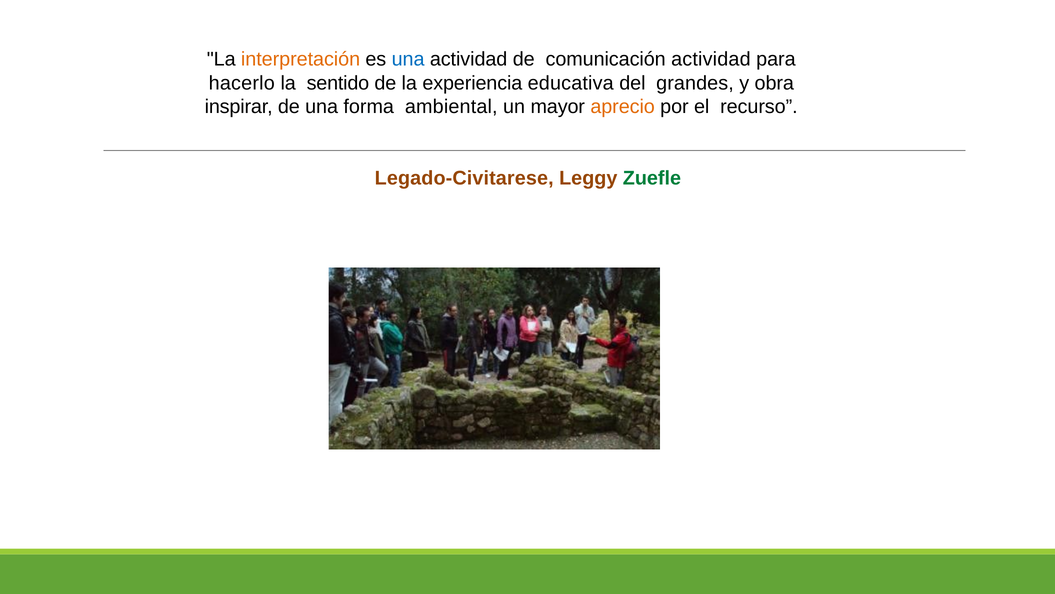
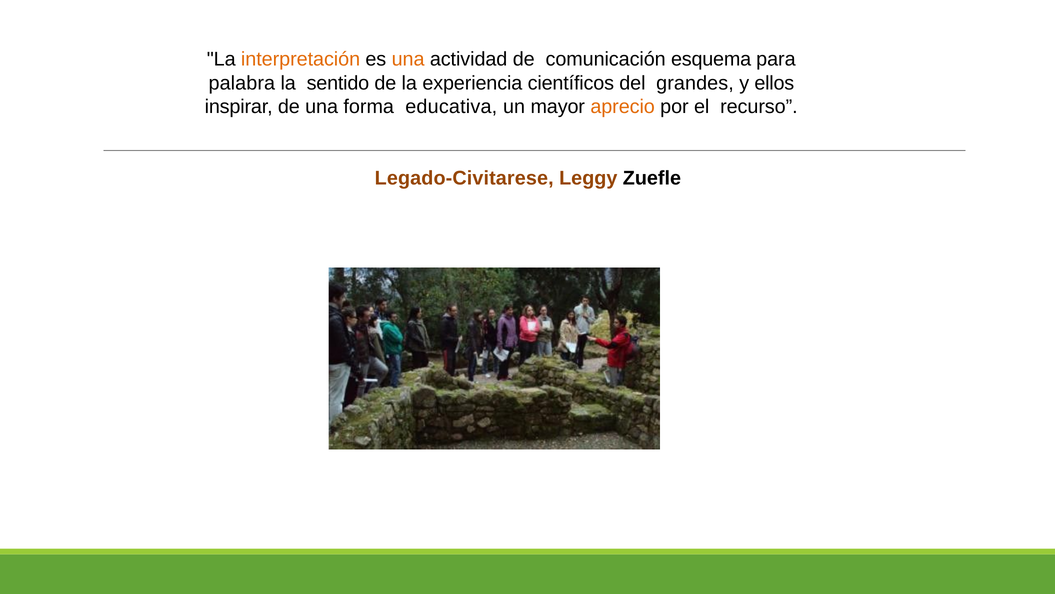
una colour: blue -> orange (408, 59)
comunicación actividad: actividad -> esquema (711, 59)
hacerlo: hacerlo -> palabra (242, 83)
educativa: educativa -> científicos (571, 83)
obra: obra -> ellos (774, 83)
ambiental: ambiental -> educativa (451, 107)
Zuefle colour: green -> black (652, 178)
